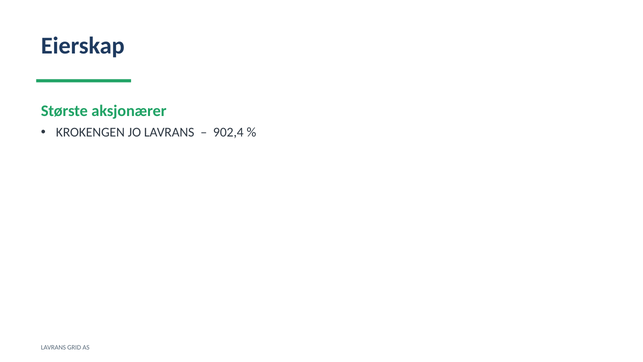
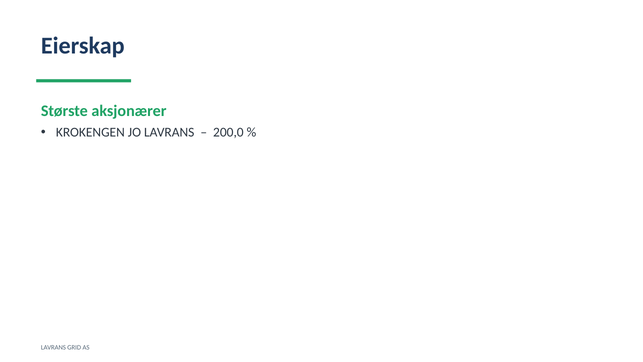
902,4: 902,4 -> 200,0 (228, 132)
